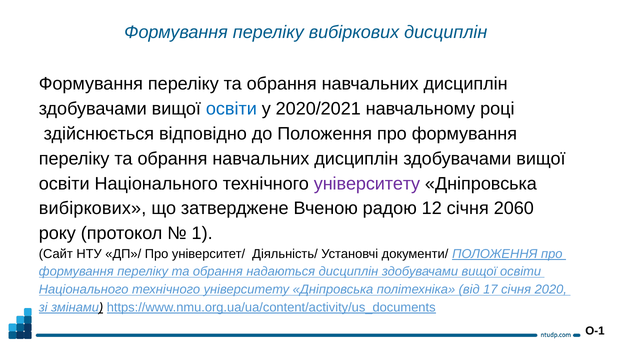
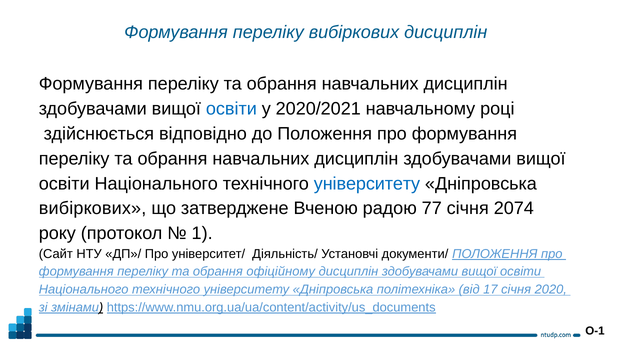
університету colour: purple -> blue (367, 183)
12: 12 -> 77 (432, 208)
2060: 2060 -> 2074 (514, 208)
надаються: надаються -> офіційному (281, 271)
